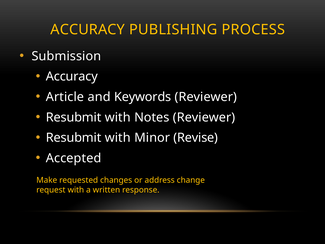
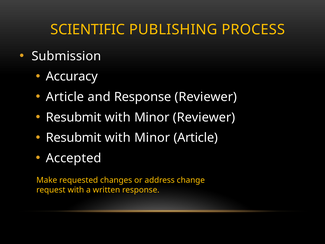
ACCURACY: ACCURACY -> SCIENTIFIC (88, 30)
and Keywords: Keywords -> Response (143, 97)
Notes: Notes -> Minor (152, 117)
Minor Revise: Revise -> Article (196, 138)
